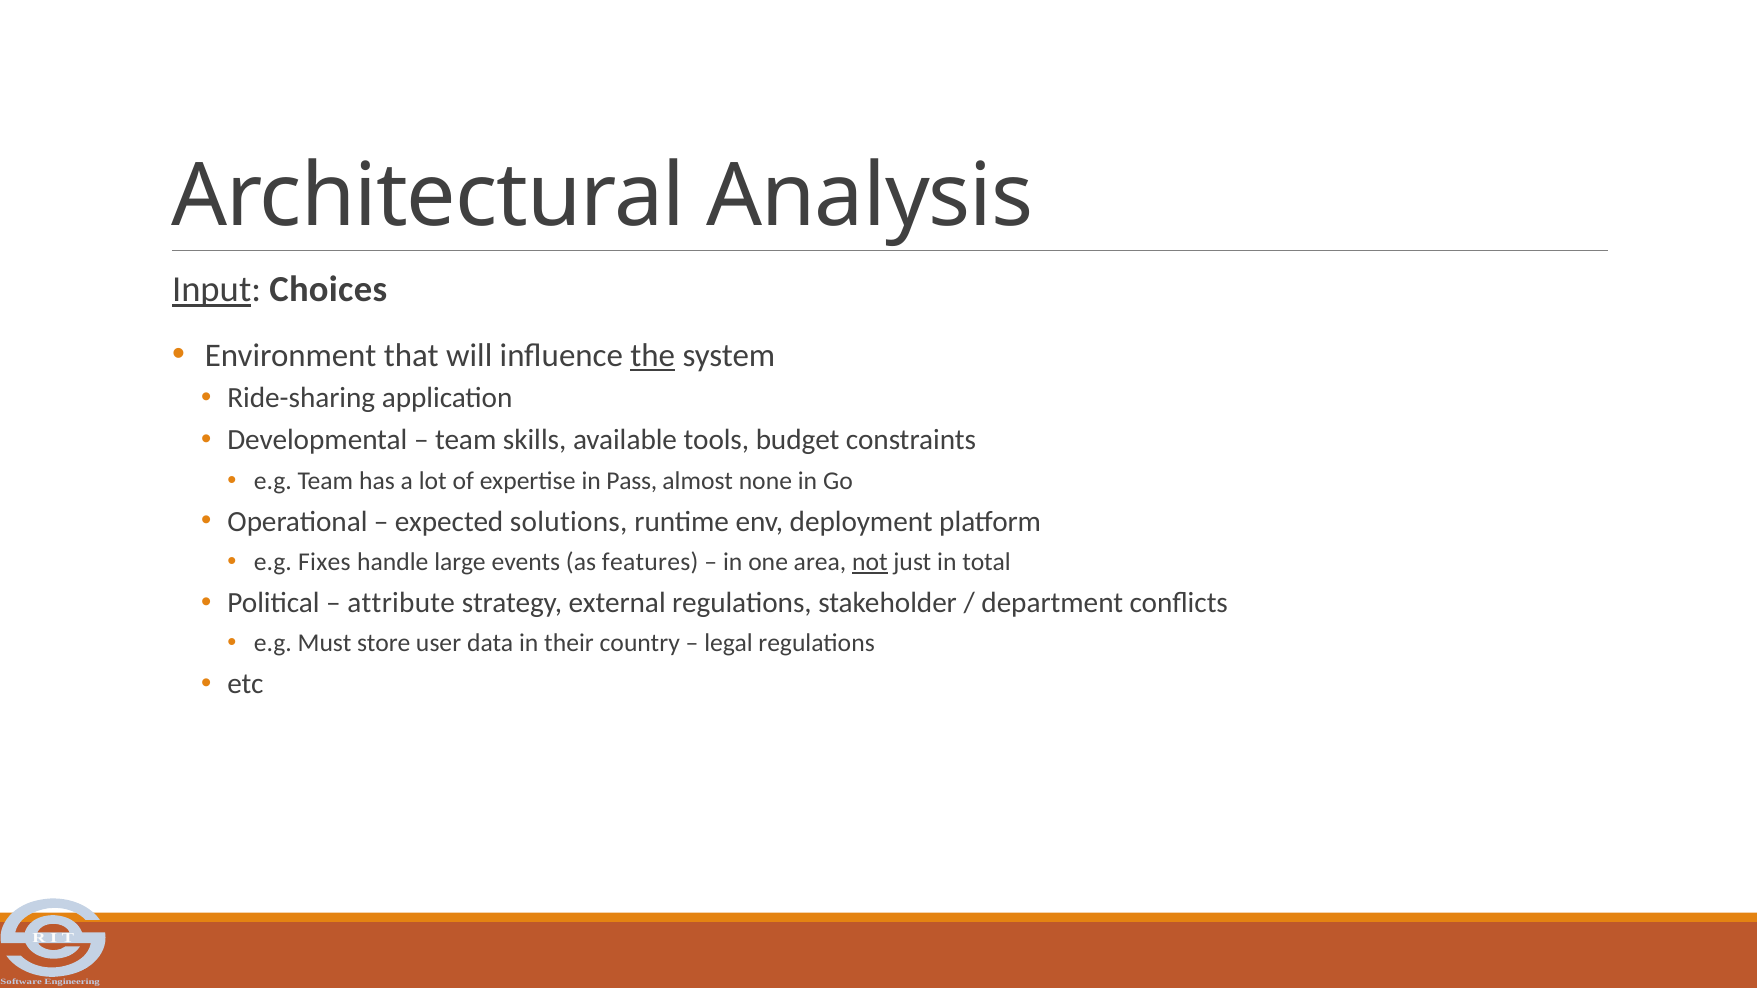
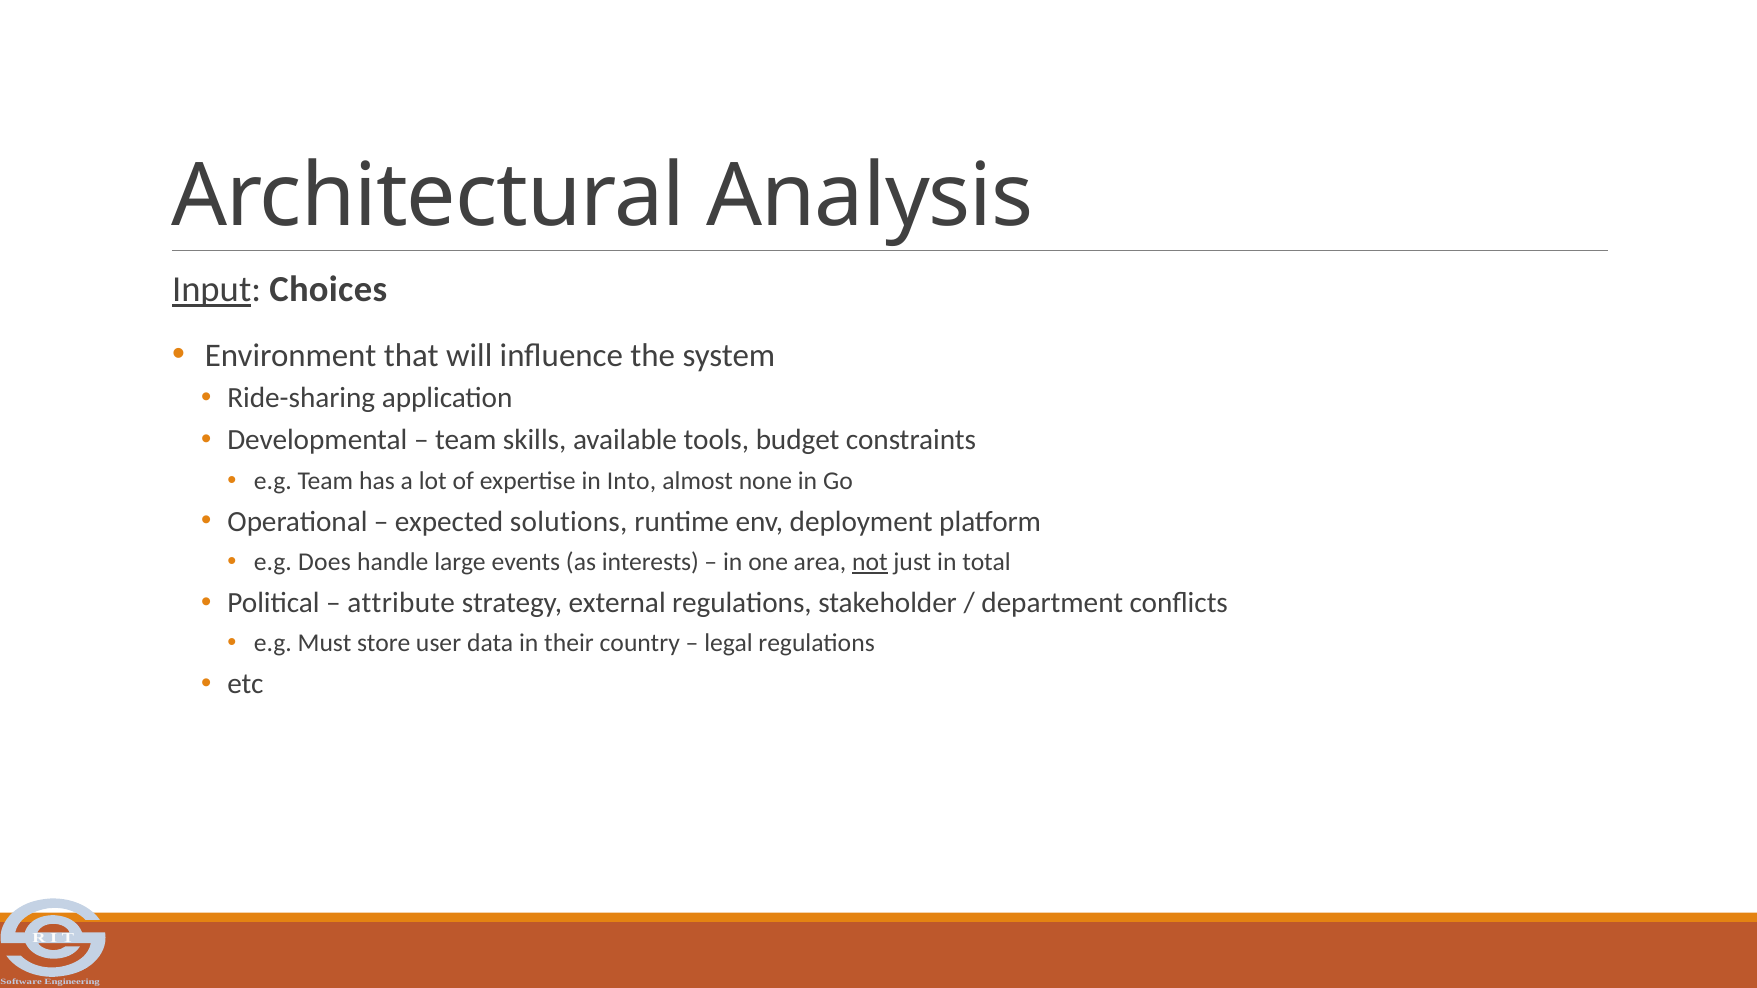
the underline: present -> none (653, 356)
Pass: Pass -> Into (631, 481)
Fixes: Fixes -> Does (324, 562)
features: features -> interests (650, 562)
